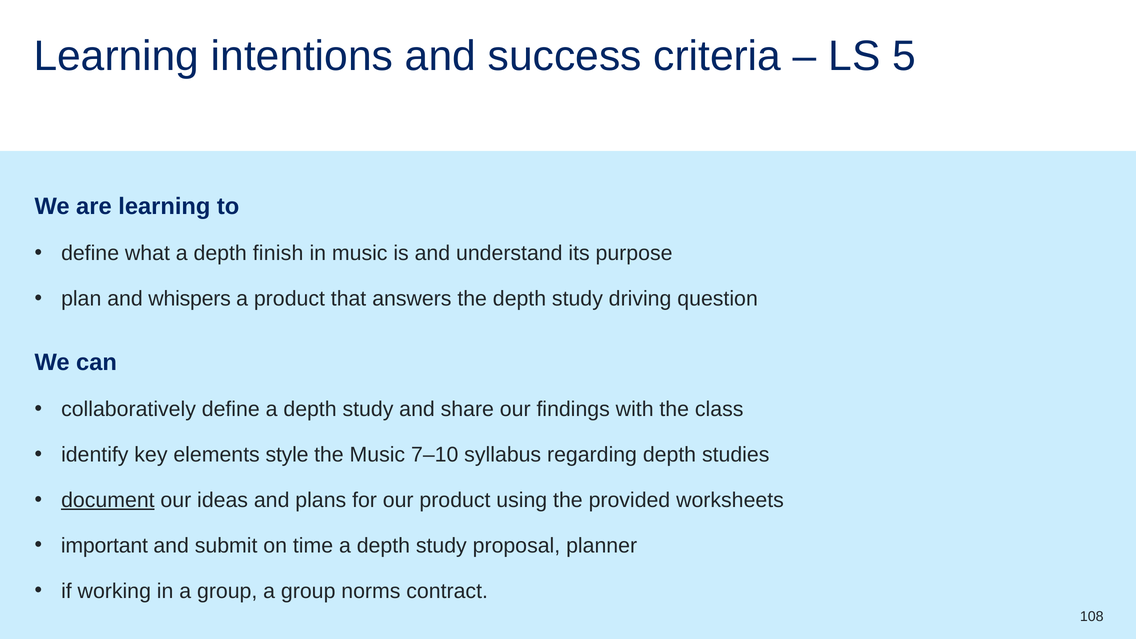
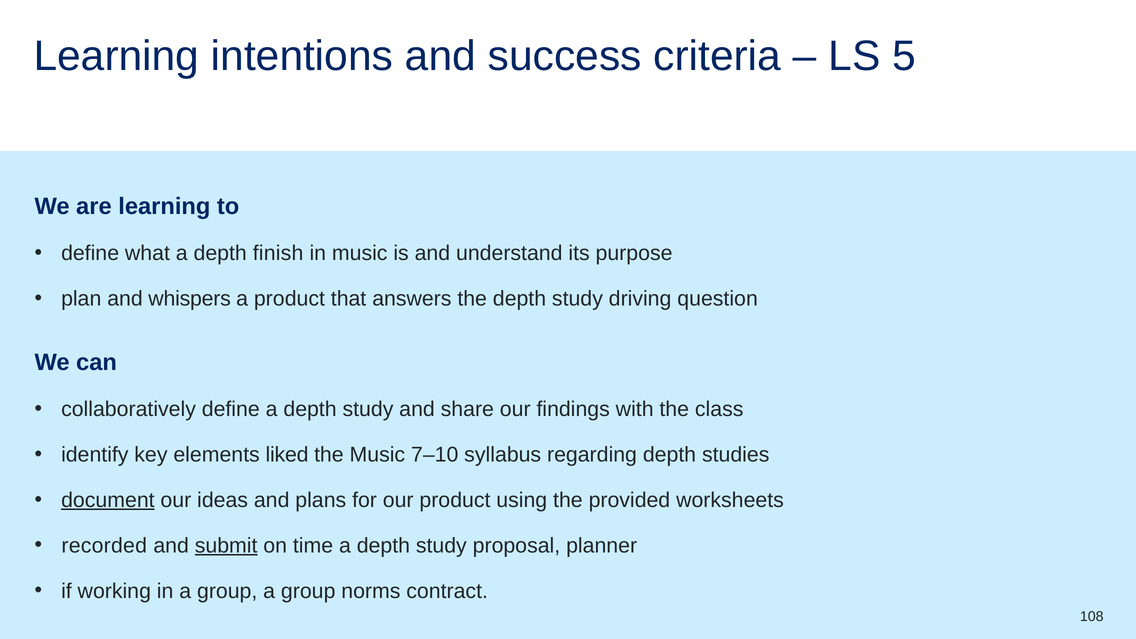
style: style -> liked (287, 455)
important: important -> recorded (104, 546)
submit underline: none -> present (226, 546)
